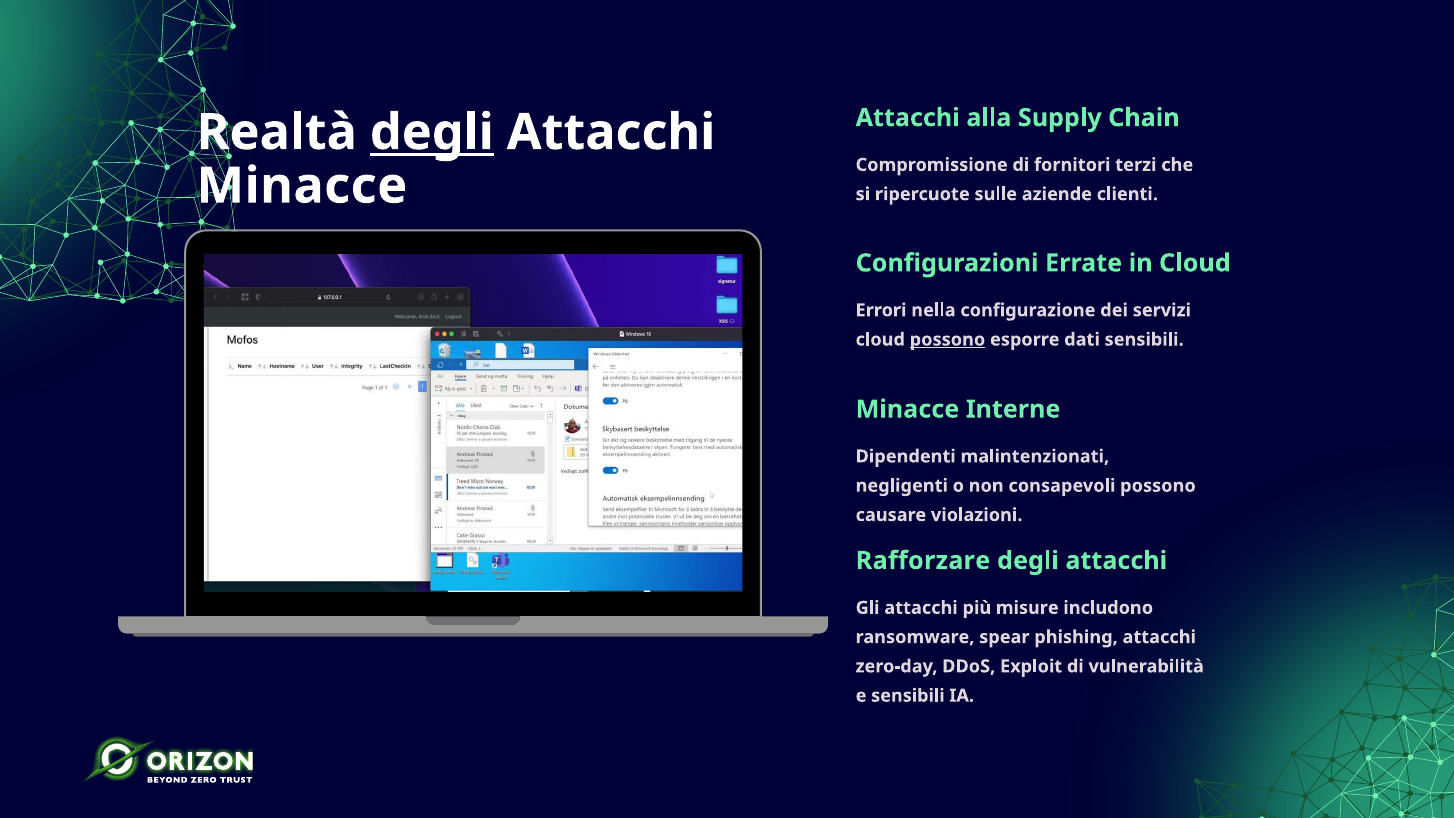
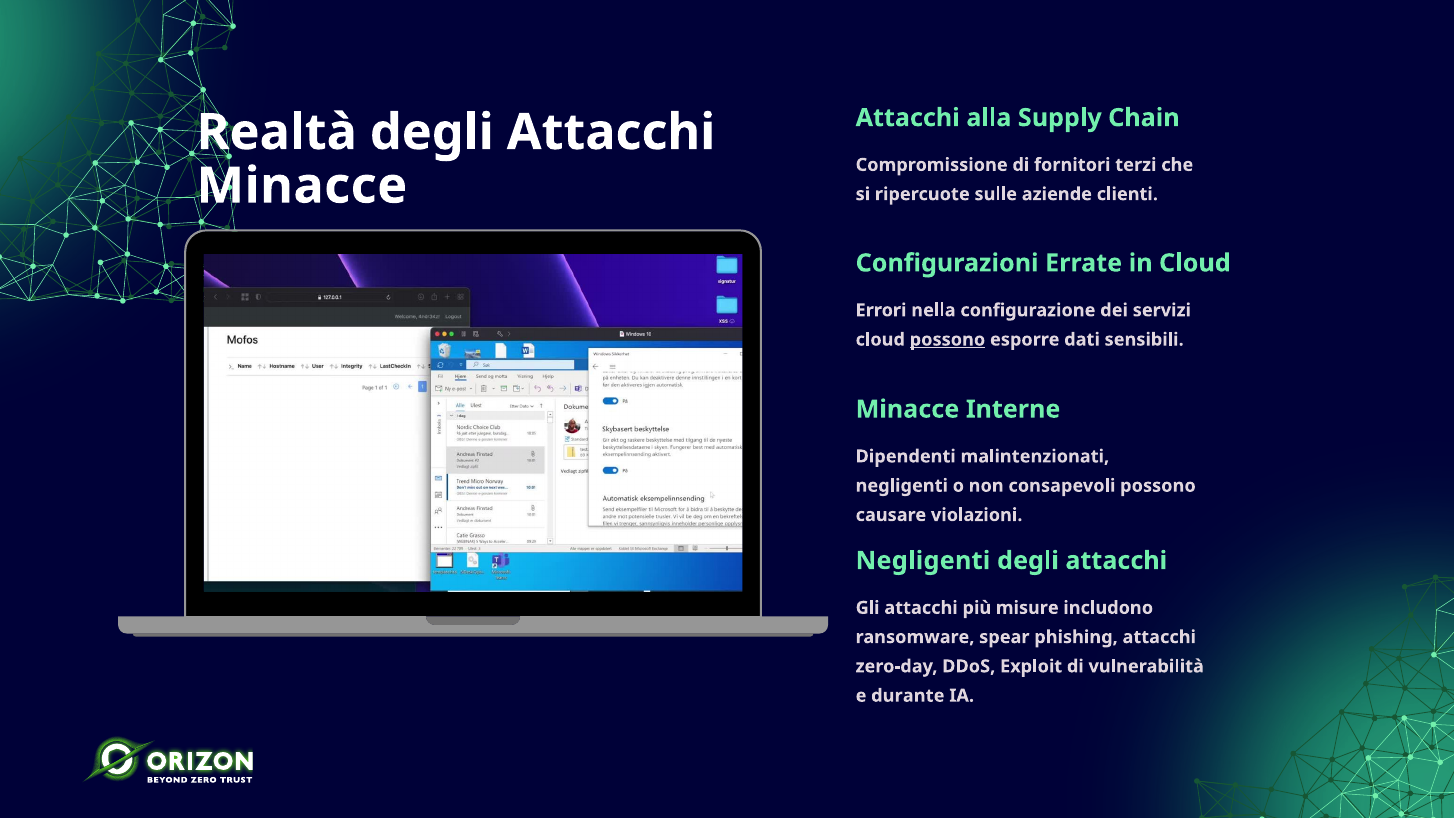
degli underline: present -> none (432, 132)
Rafforzare: Rafforzare -> Negligenti (923, 561)
e sensibili: sensibili -> durante (908, 696)
